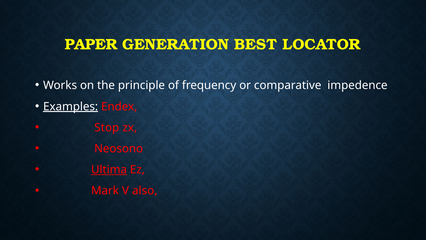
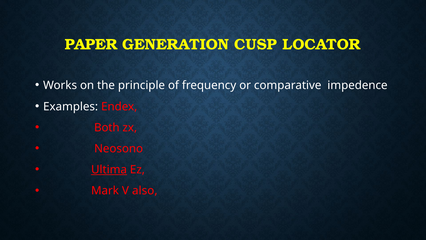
BEST: BEST -> CUSP (256, 44)
Examples underline: present -> none (71, 106)
Stop: Stop -> Both (107, 127)
